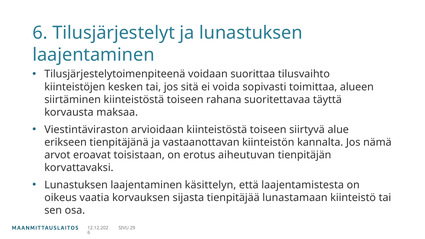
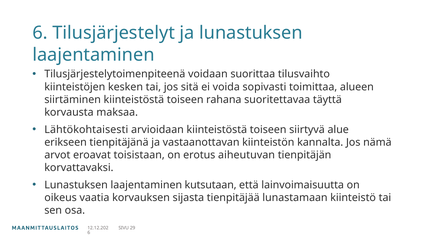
Viestintäviraston: Viestintäviraston -> Lähtökohtaisesti (86, 130)
käsittelyn: käsittelyn -> kutsutaan (211, 185)
laajentamistesta: laajentamistesta -> lainvoimaisuutta (303, 185)
